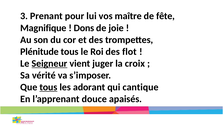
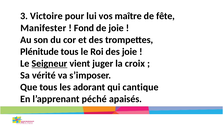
Prenant: Prenant -> Victoire (46, 16)
Magnifique: Magnifique -> Manifester (43, 28)
Dons: Dons -> Fond (84, 28)
des flot: flot -> joie (130, 51)
tous underline: present -> none (48, 87)
douce: douce -> péché (94, 99)
